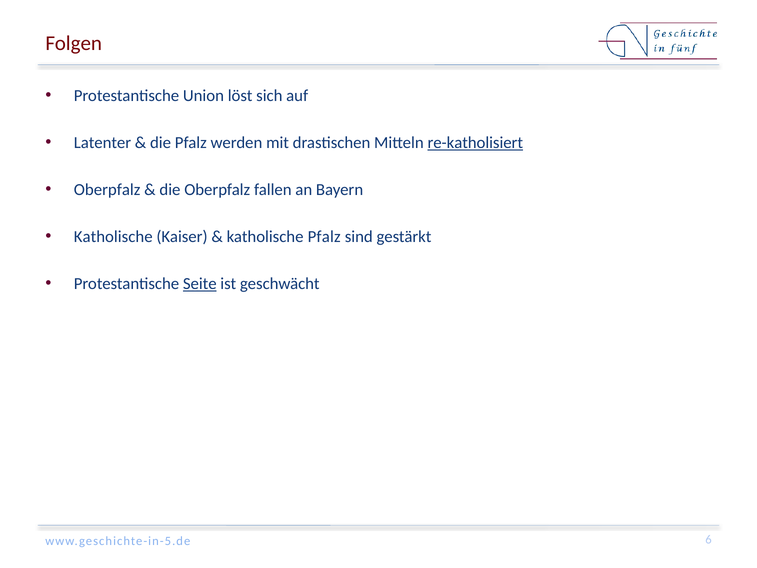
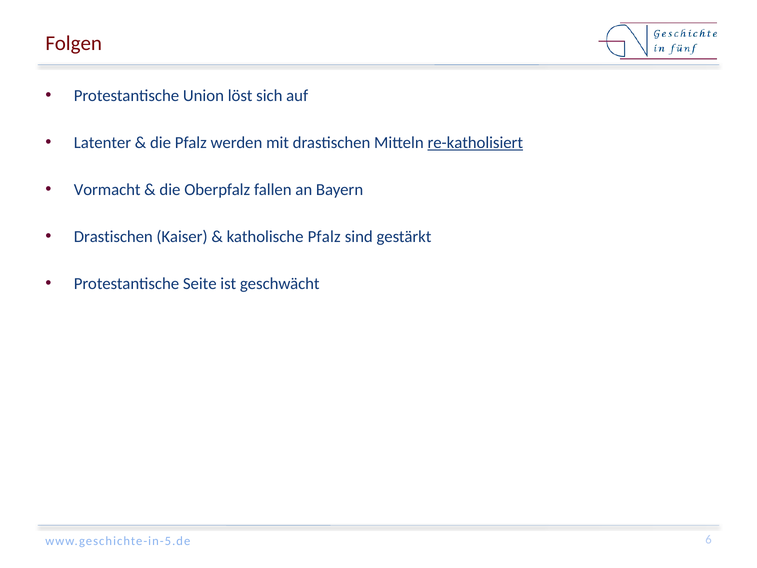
Oberpfalz: Oberpfalz -> Vormacht (107, 190)
Katholische: Katholische -> Drastischen (113, 237)
Seite underline: present -> none (200, 284)
